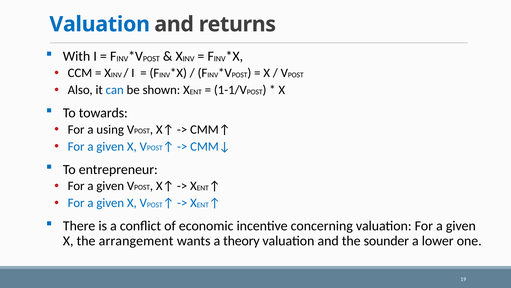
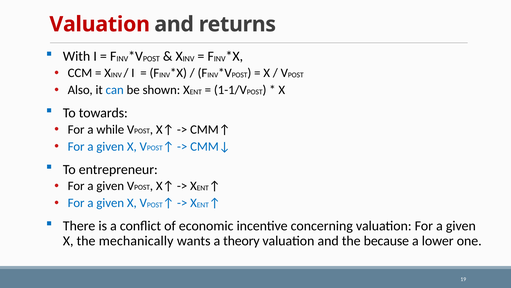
Valuation colour: blue -> red (100, 24)
using: using -> while (110, 129)
arrangement: arrangement -> mechanically (136, 241)
sounder: sounder -> because (386, 241)
